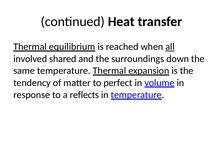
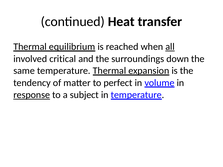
shared: shared -> critical (63, 59)
response underline: none -> present (32, 95)
reflects: reflects -> subject (84, 95)
